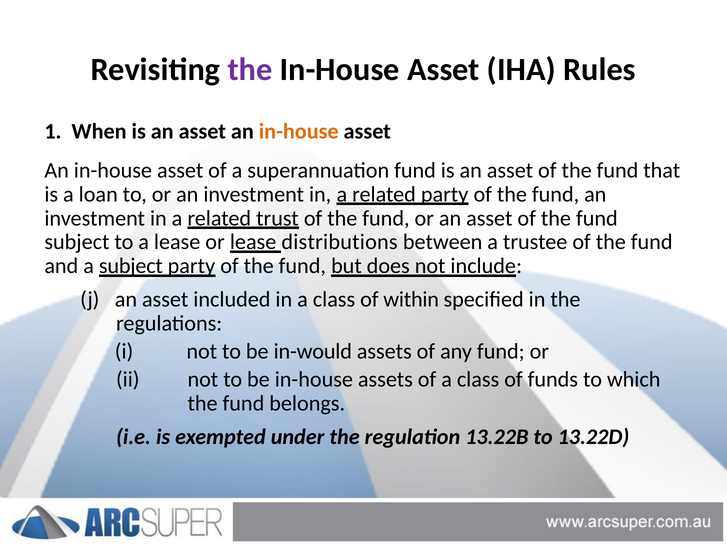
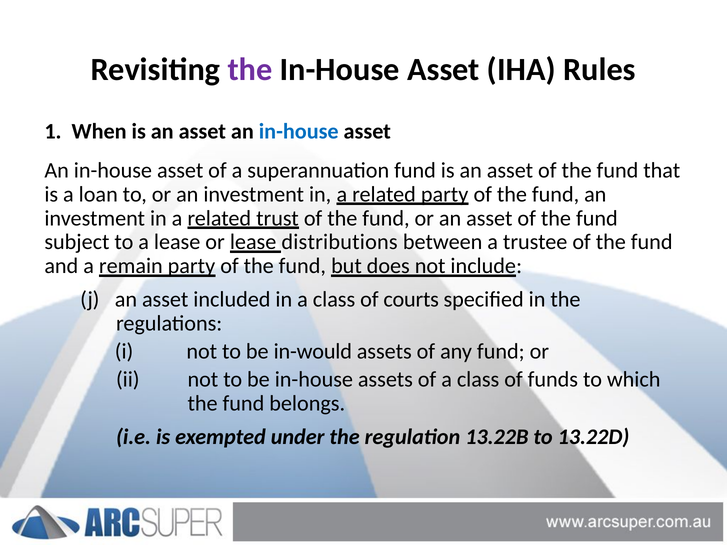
in-house colour: orange -> blue (299, 132)
a subject: subject -> remain (131, 266)
within: within -> courts (411, 300)
